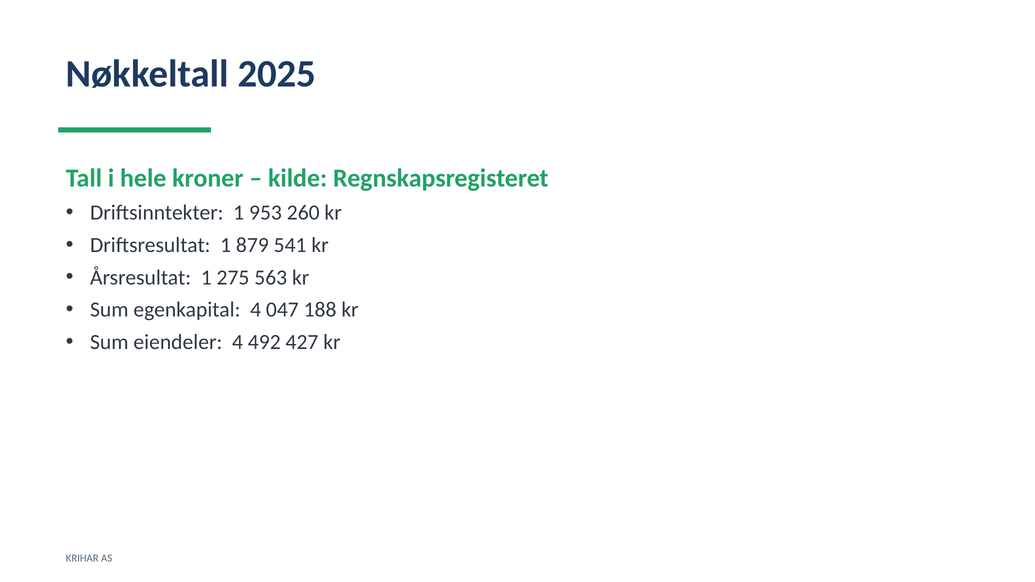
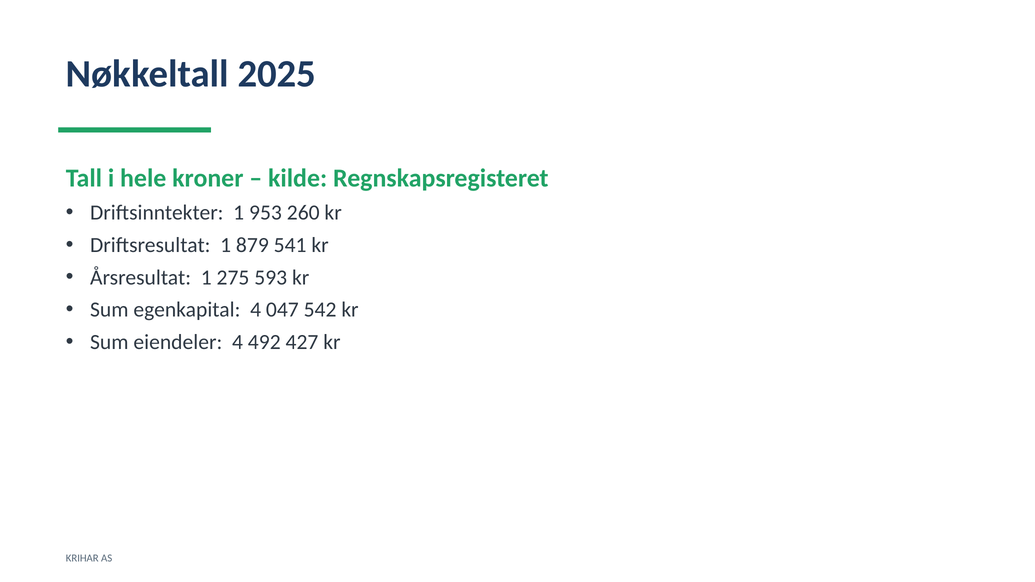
563: 563 -> 593 (271, 278)
188: 188 -> 542 (320, 310)
